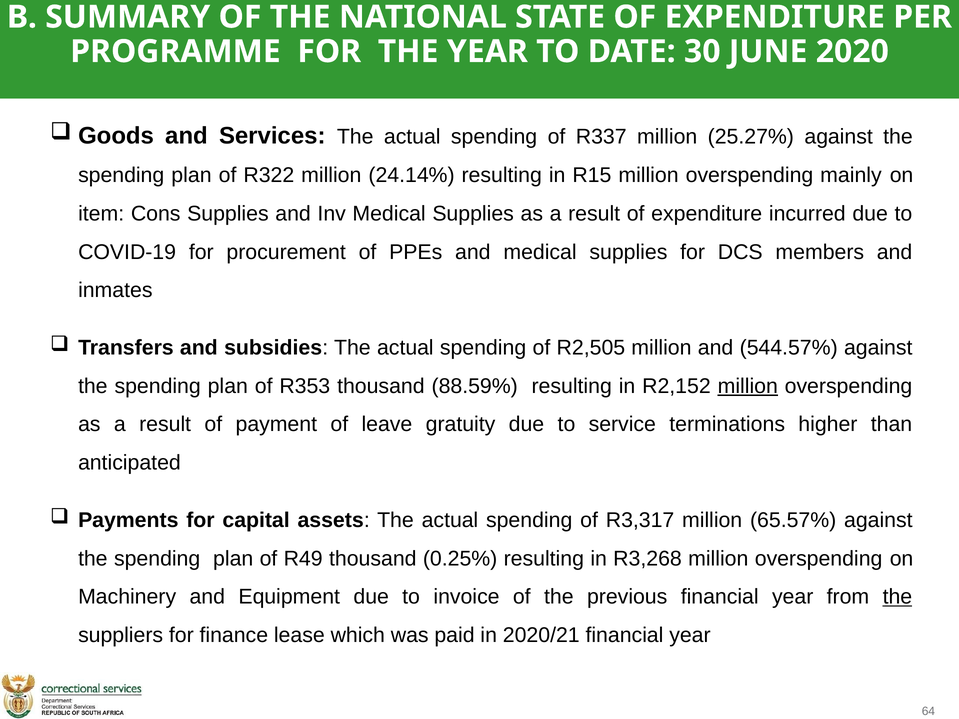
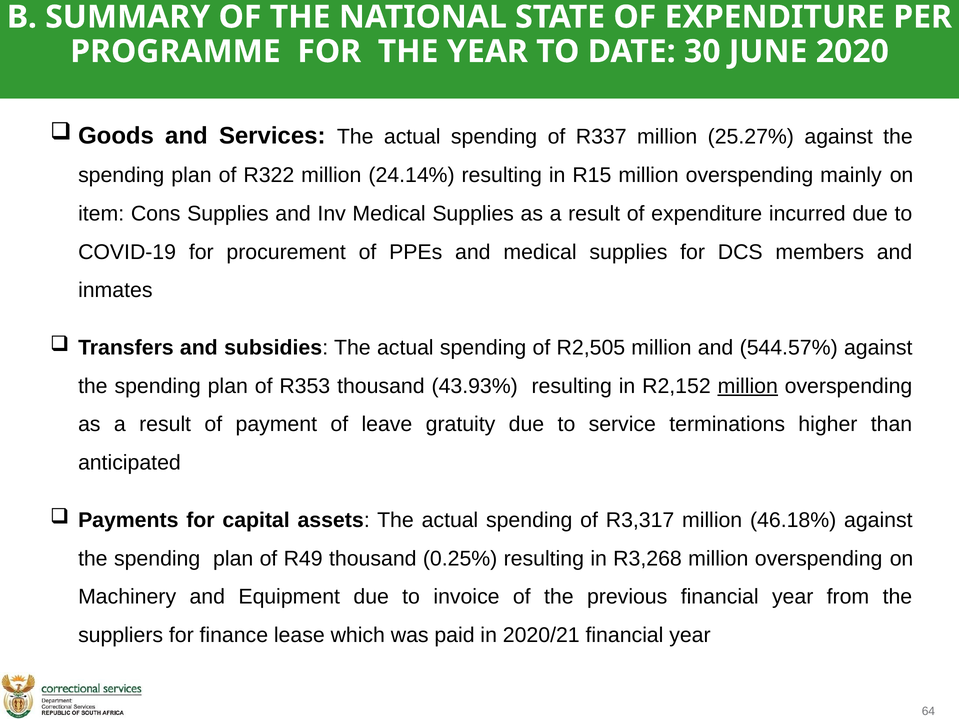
88.59%: 88.59% -> 43.93% (475, 386)
65.57%: 65.57% -> 46.18% (793, 520)
the underline: present -> none (897, 597)
